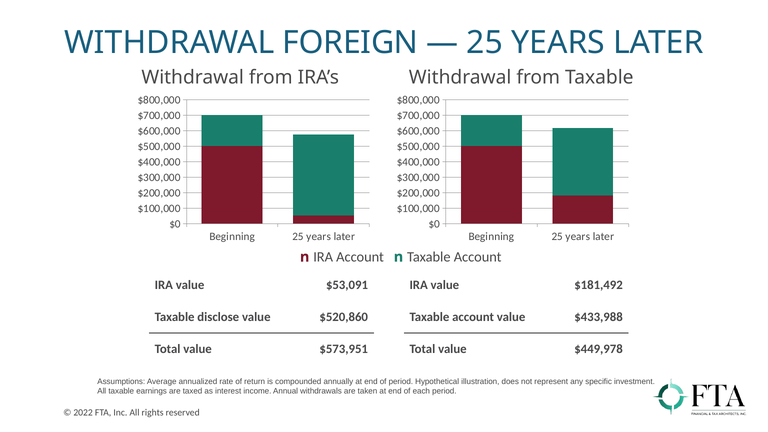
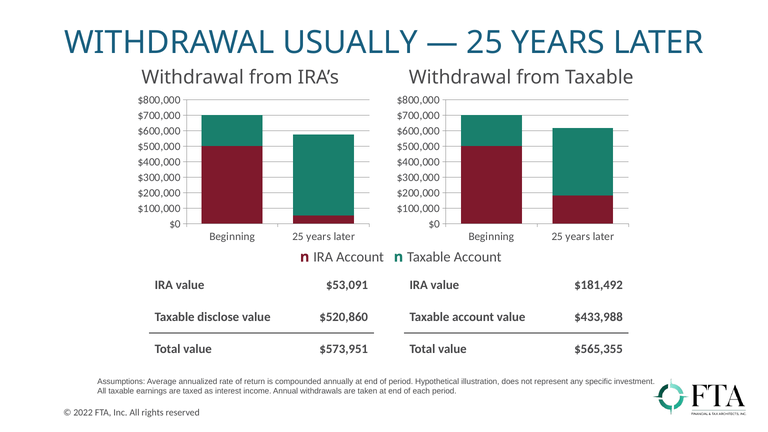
FOREIGN: FOREIGN -> USUALLY (350, 43)
$449,978: $449,978 -> $565,355 (599, 349)
